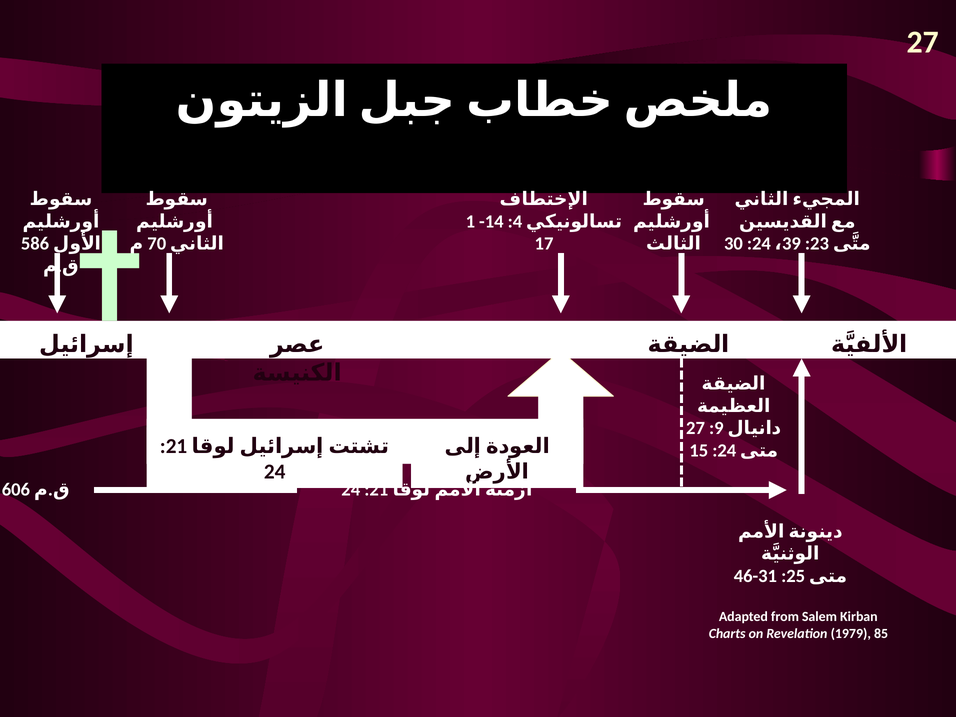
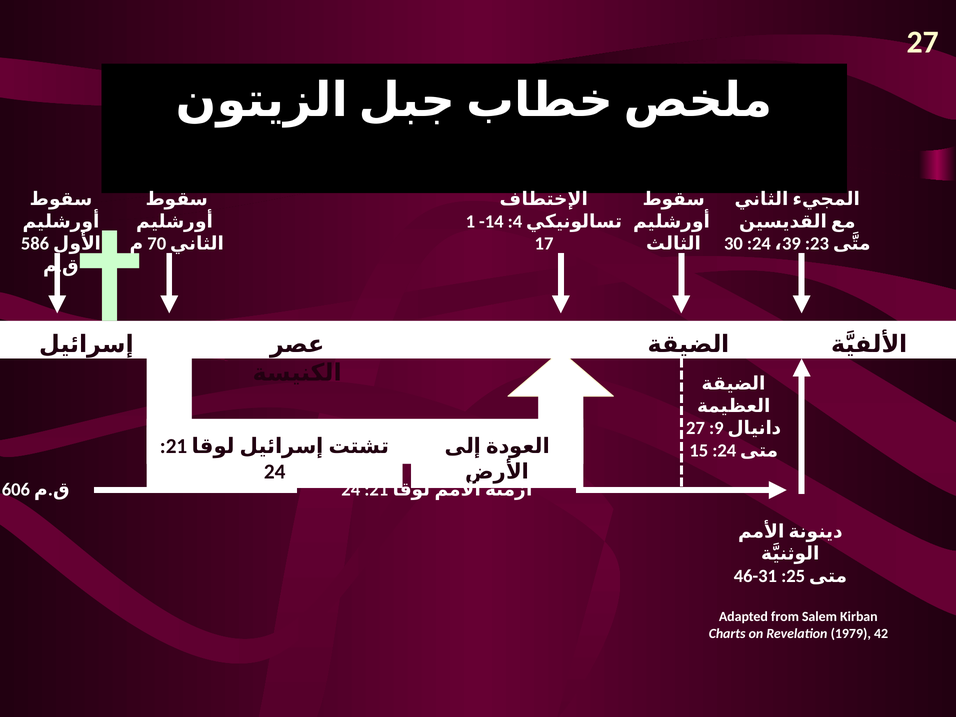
85: 85 -> 42 (881, 634)
